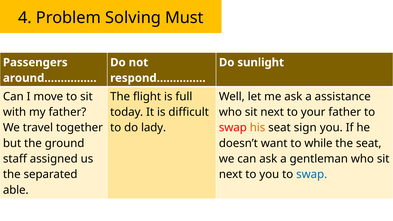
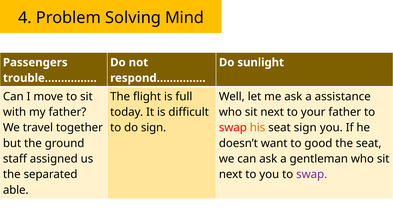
Must: Must -> Mind (184, 18)
around……………: around…………… -> trouble…………… (50, 78)
do lady: lady -> sign (154, 128)
while: while -> good (318, 143)
swap colour: blue -> purple (312, 174)
